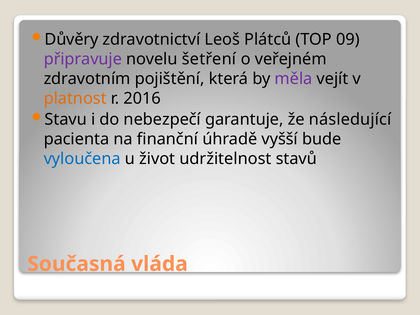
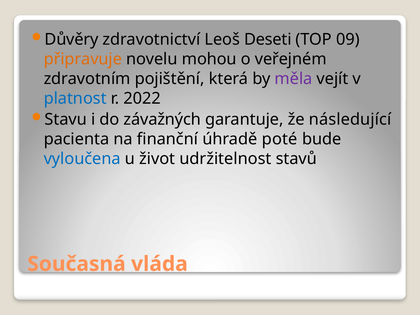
Plátců: Plátců -> Deseti (268, 40)
připravuje colour: purple -> orange (83, 59)
šetření: šetření -> mohou (209, 59)
platnost colour: orange -> blue (75, 98)
2016: 2016 -> 2022 (142, 98)
nebezpečí: nebezpečí -> závažných (162, 119)
vyšší: vyšší -> poté (280, 139)
